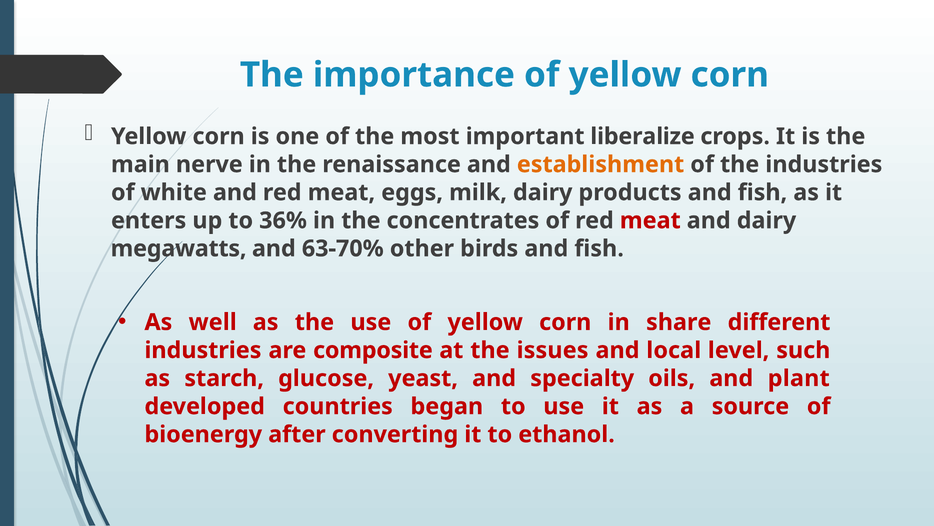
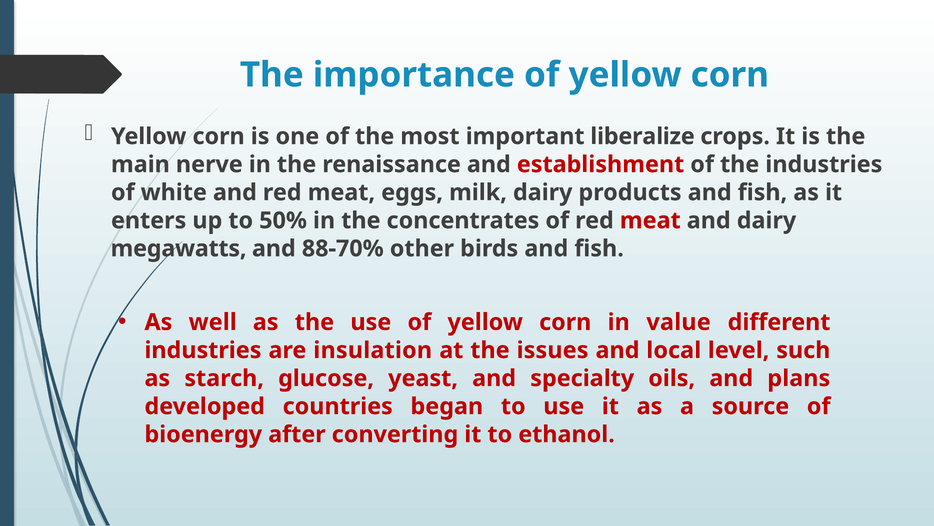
establishment colour: orange -> red (601, 164)
36%: 36% -> 50% (283, 220)
63-70%: 63-70% -> 88-70% (343, 248)
share: share -> value (679, 322)
composite: composite -> insulation (373, 350)
plant: plant -> plans (799, 378)
